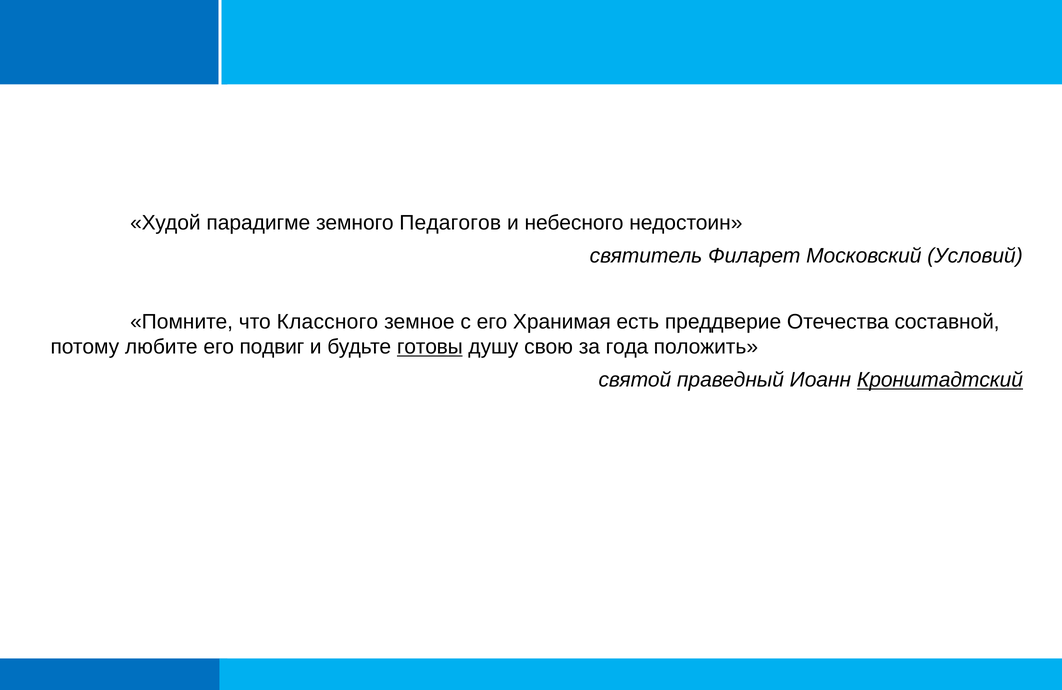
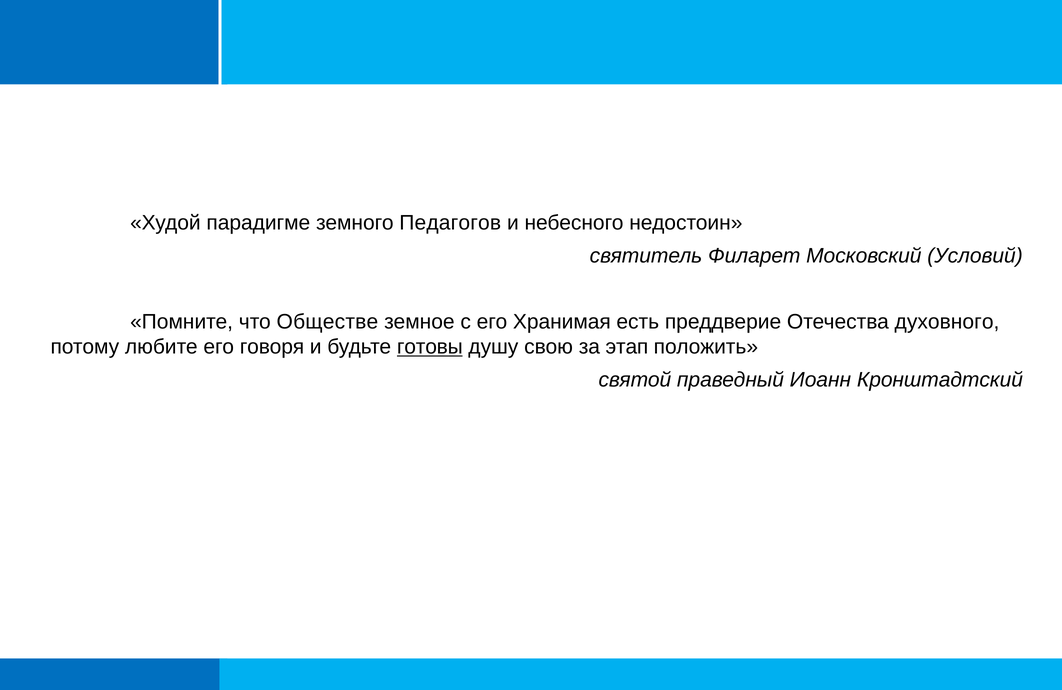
Классного: Классного -> Обществе (327, 322)
составной: составной -> духовного (947, 322)
подвиг: подвиг -> говоря (272, 347)
года: года -> этап (627, 347)
Кронштадтский underline: present -> none (940, 380)
